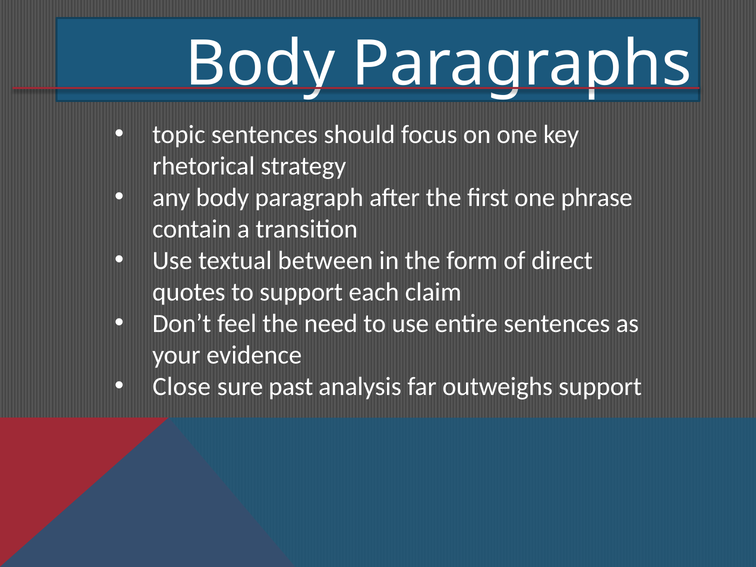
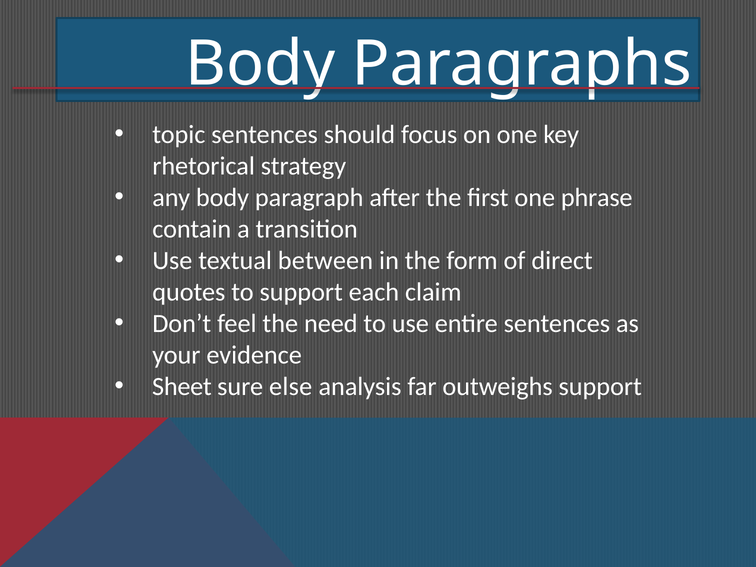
Close: Close -> Sheet (182, 387)
past: past -> else (291, 387)
